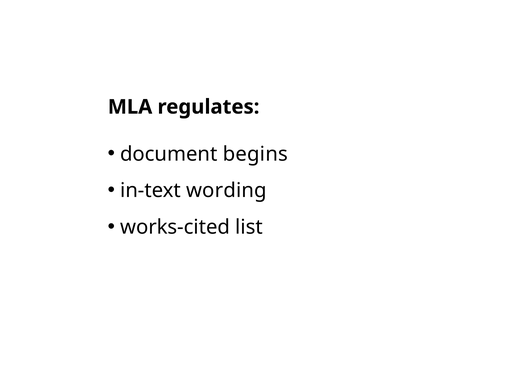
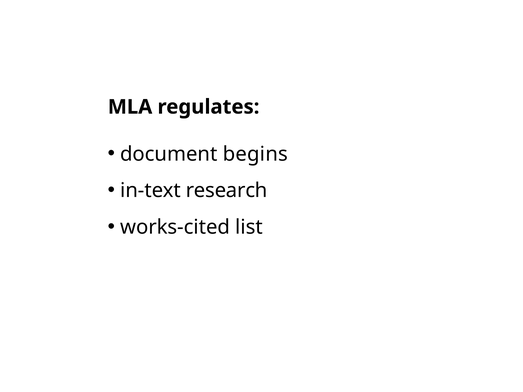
wording: wording -> research (227, 191)
